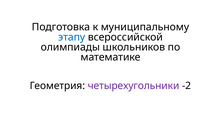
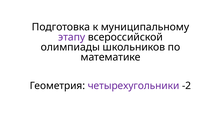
этапу colour: blue -> purple (72, 37)
